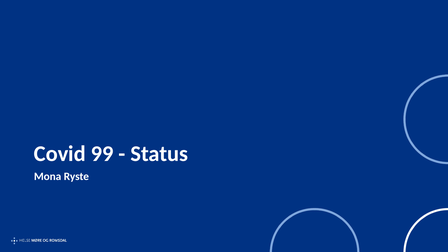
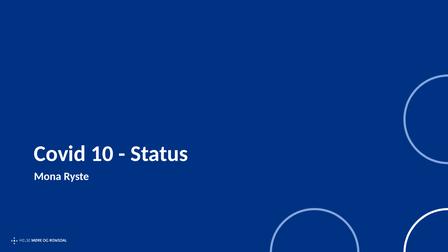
99: 99 -> 10 (102, 154)
